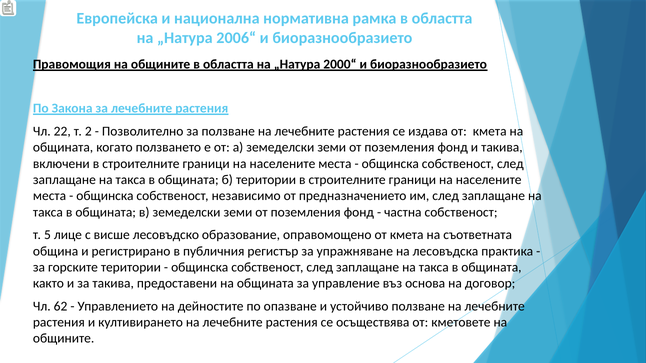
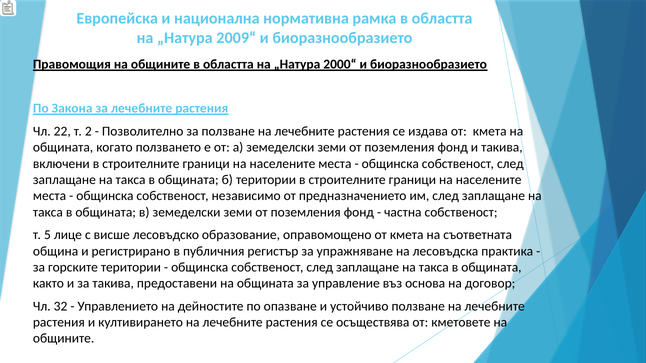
2006“: 2006“ -> 2009“ (236, 38)
62: 62 -> 32 (61, 307)
